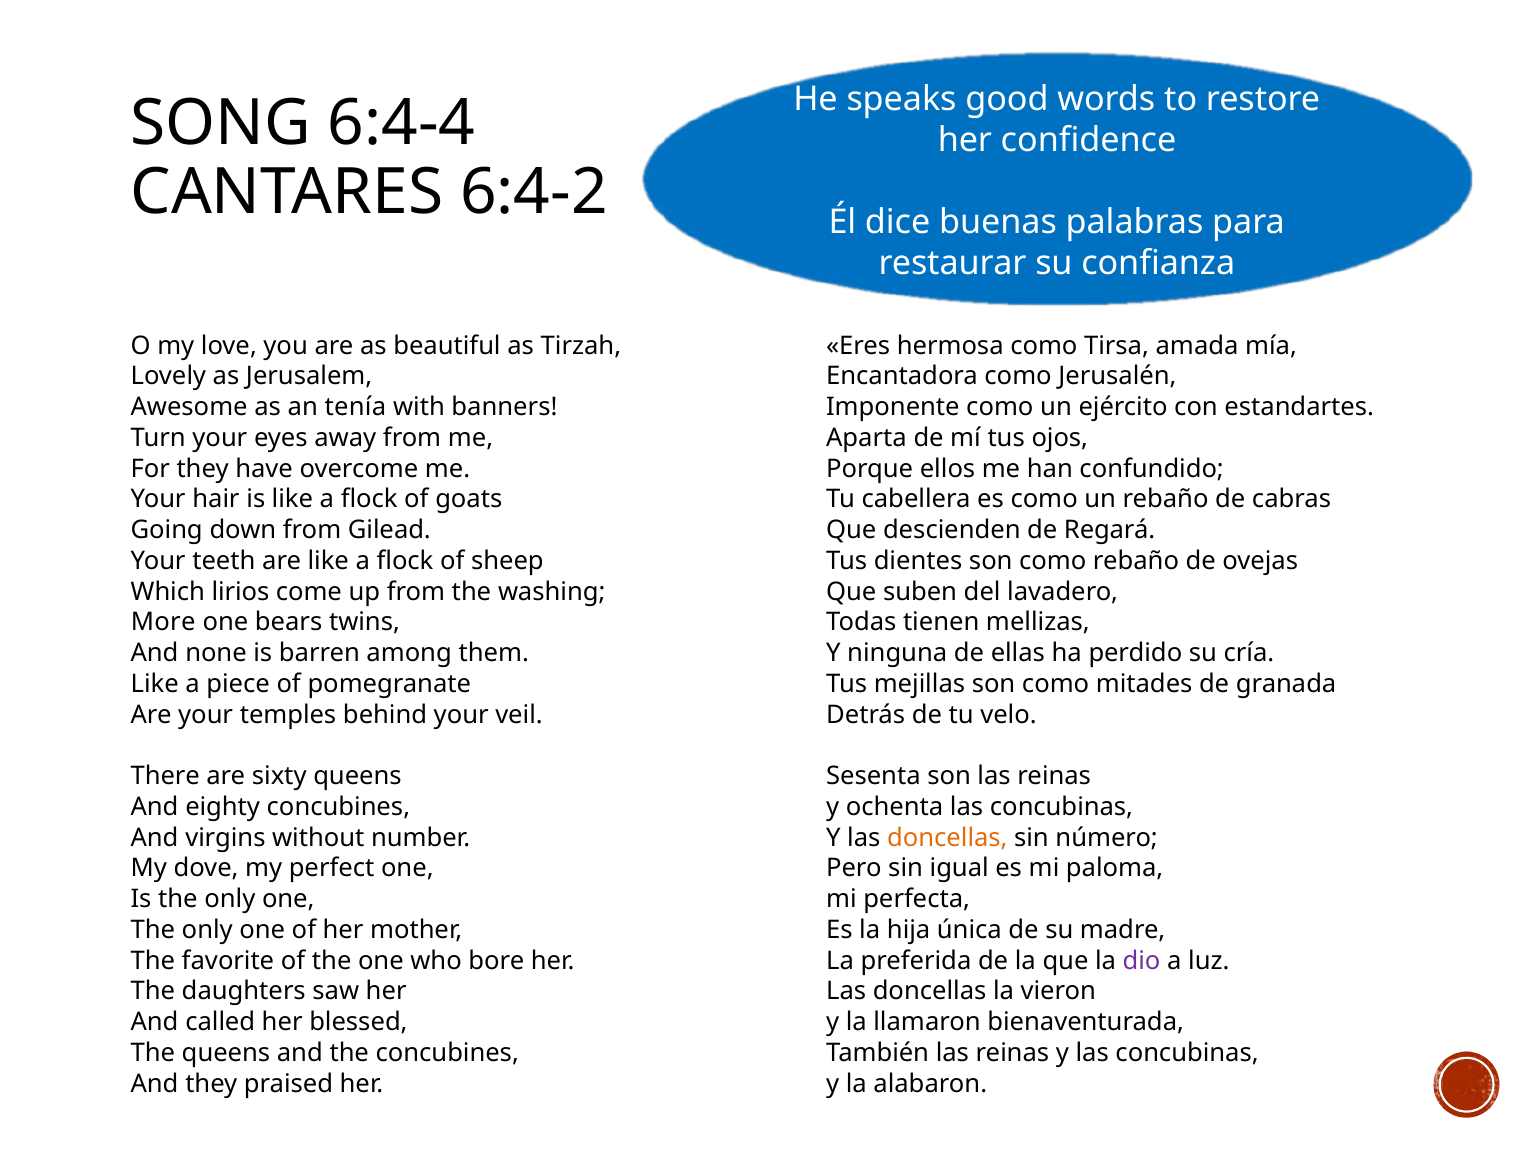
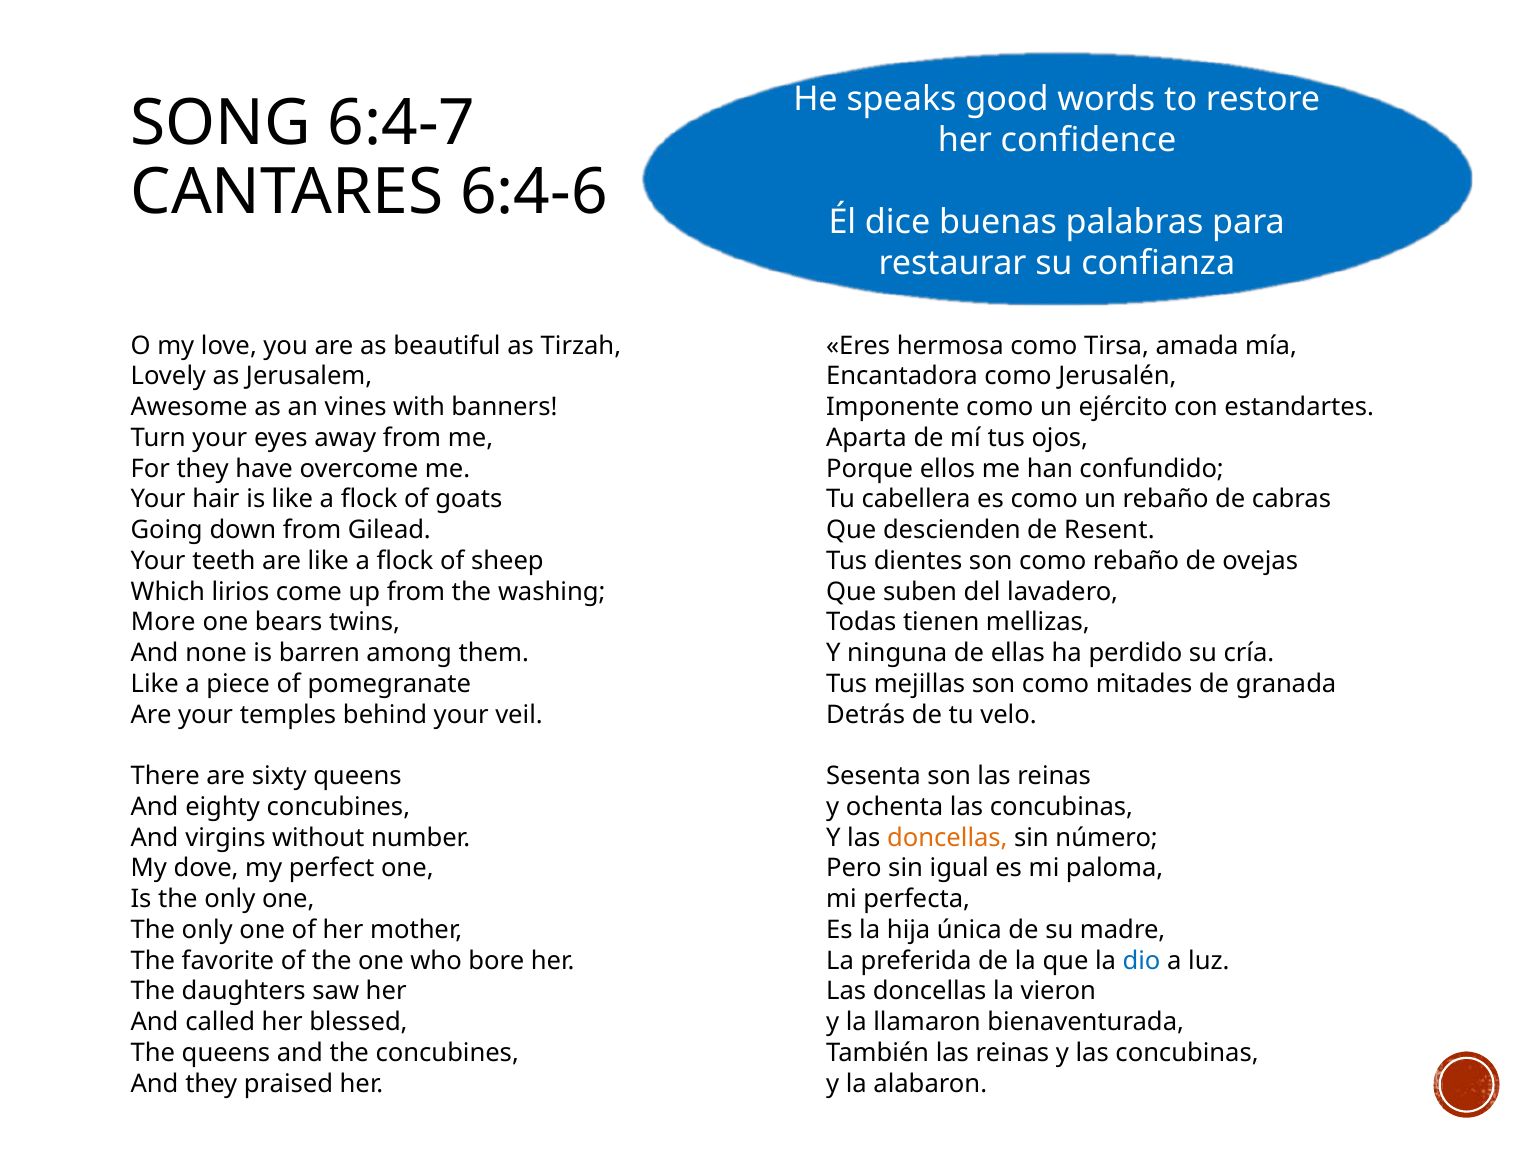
6:4-4: 6:4-4 -> 6:4-7 (402, 123)
6:4-2: 6:4-2 -> 6:4-6 (534, 193)
tenía: tenía -> vines (356, 407)
Regará: Regará -> Resent (1109, 530)
dio colour: purple -> blue (1142, 961)
